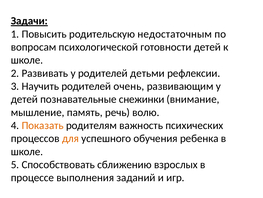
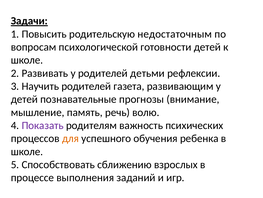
очень: очень -> газета (129, 86)
снежинки: снежинки -> прогнозы (142, 99)
Показать colour: orange -> purple (43, 125)
